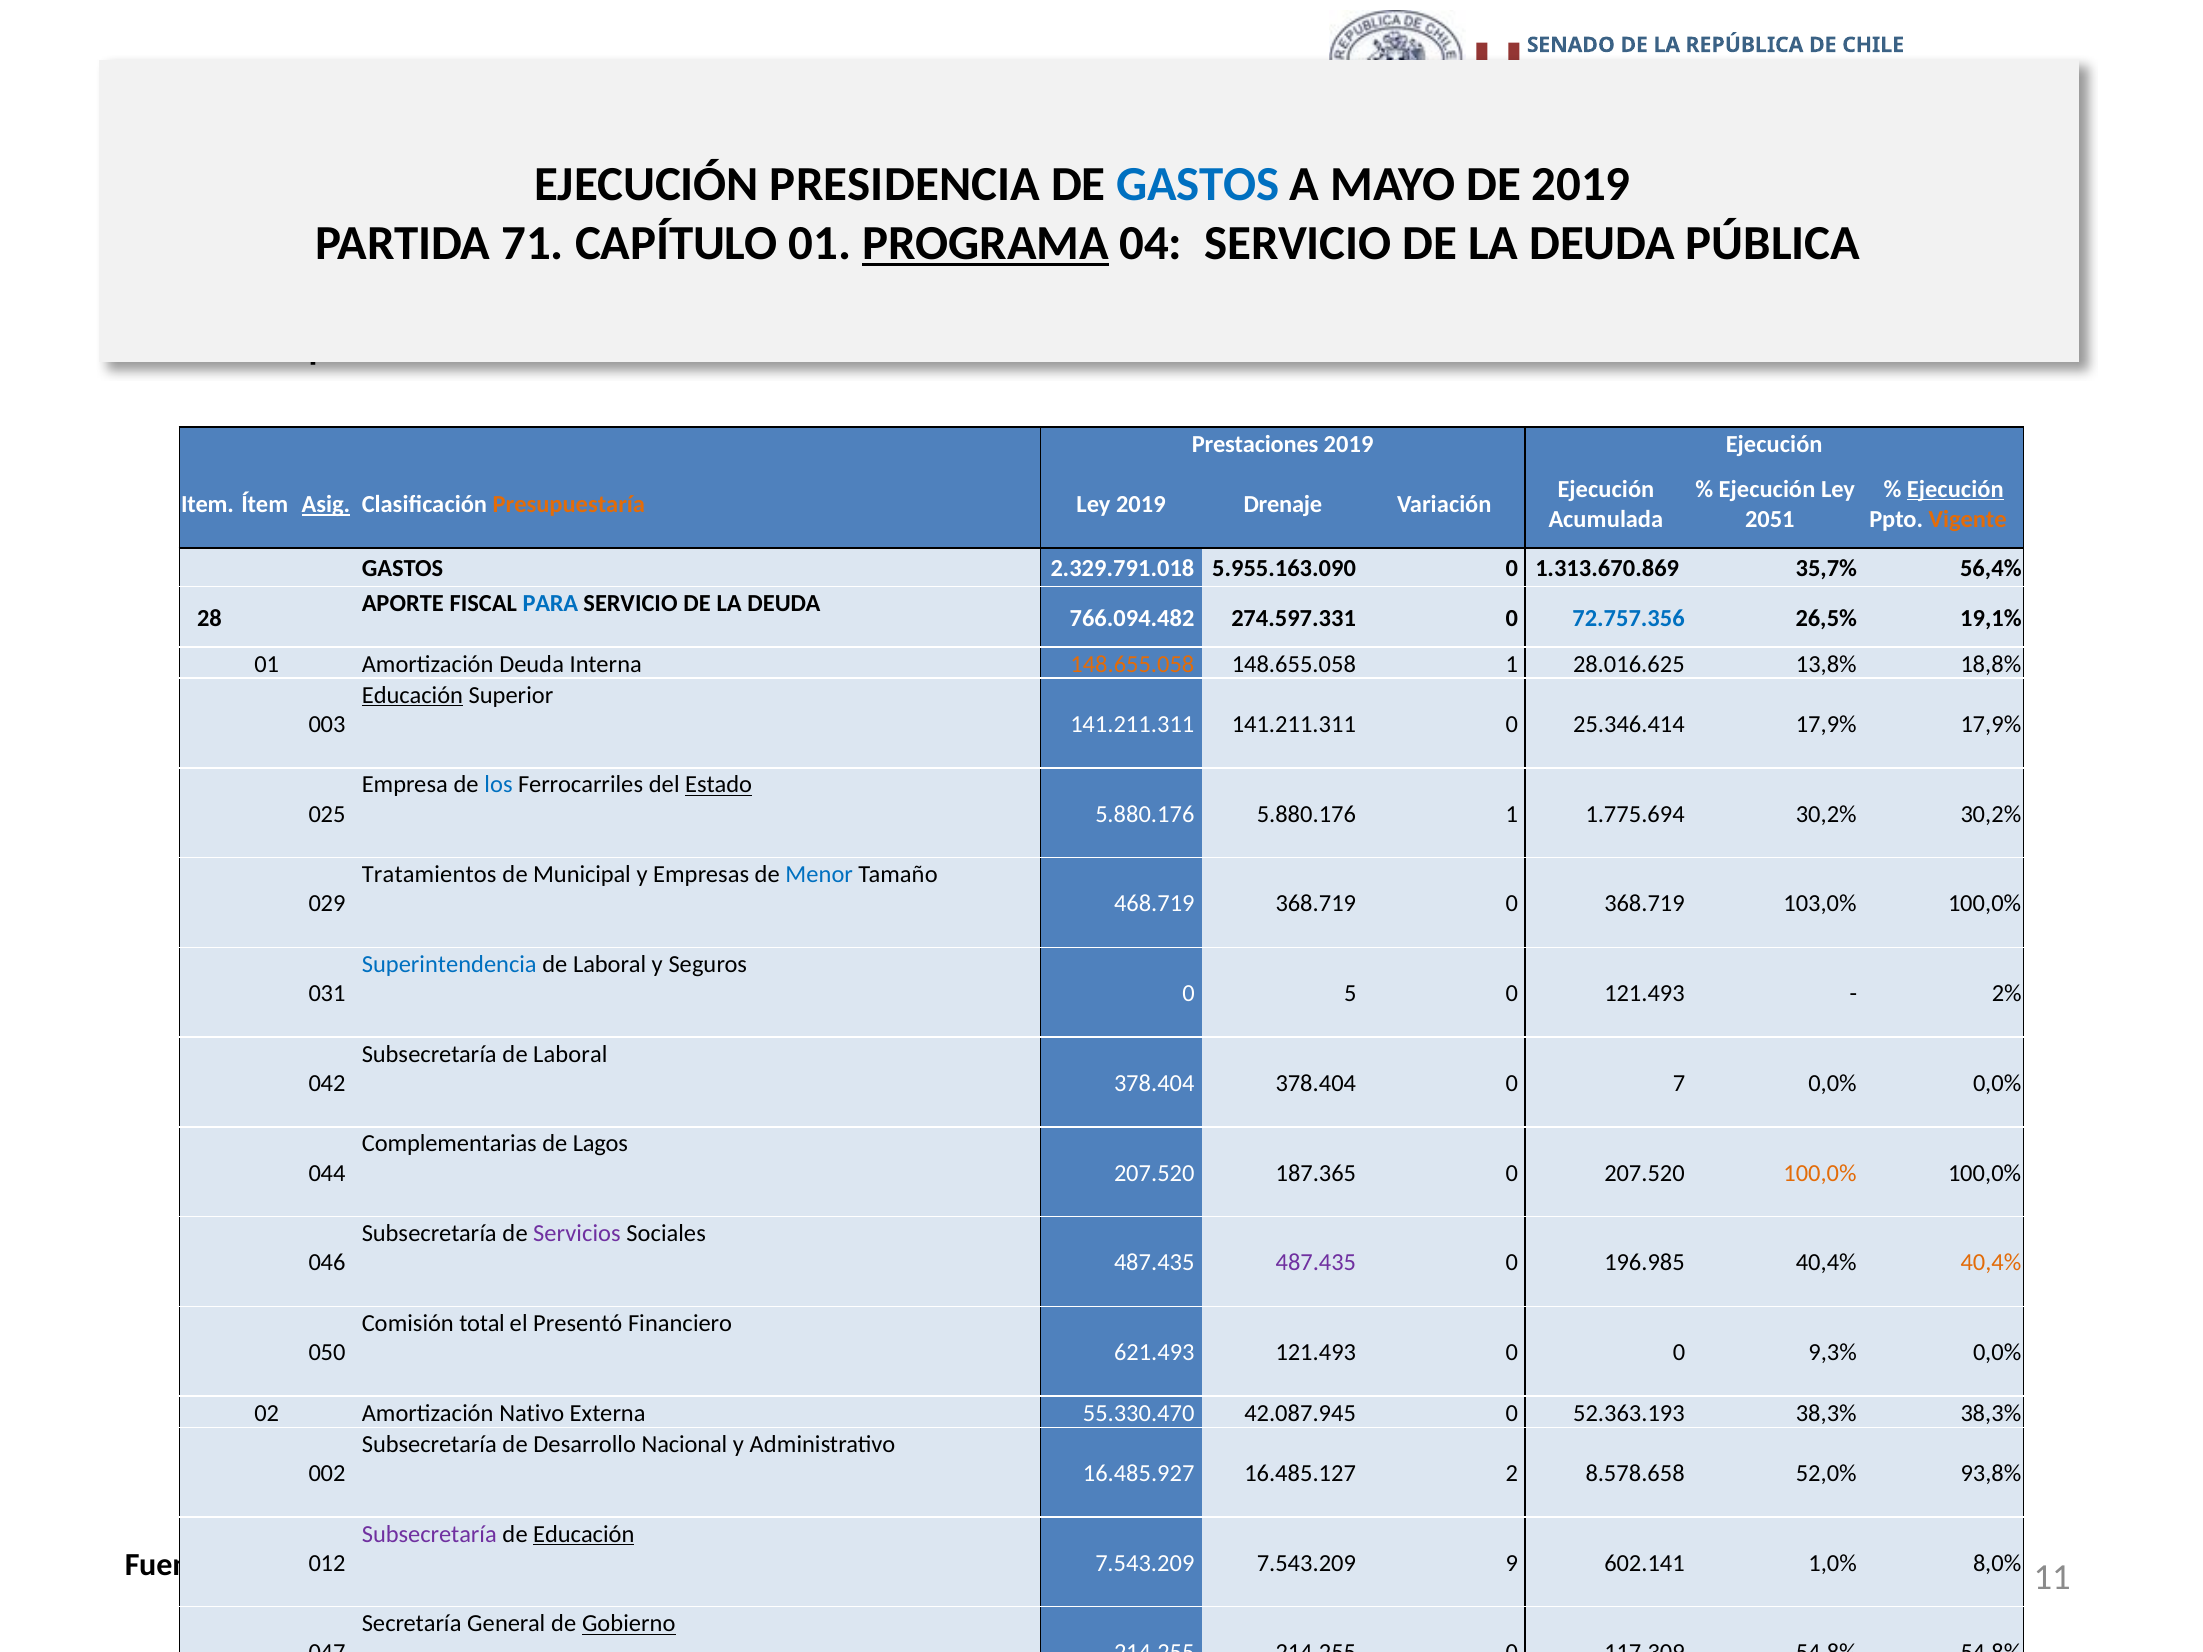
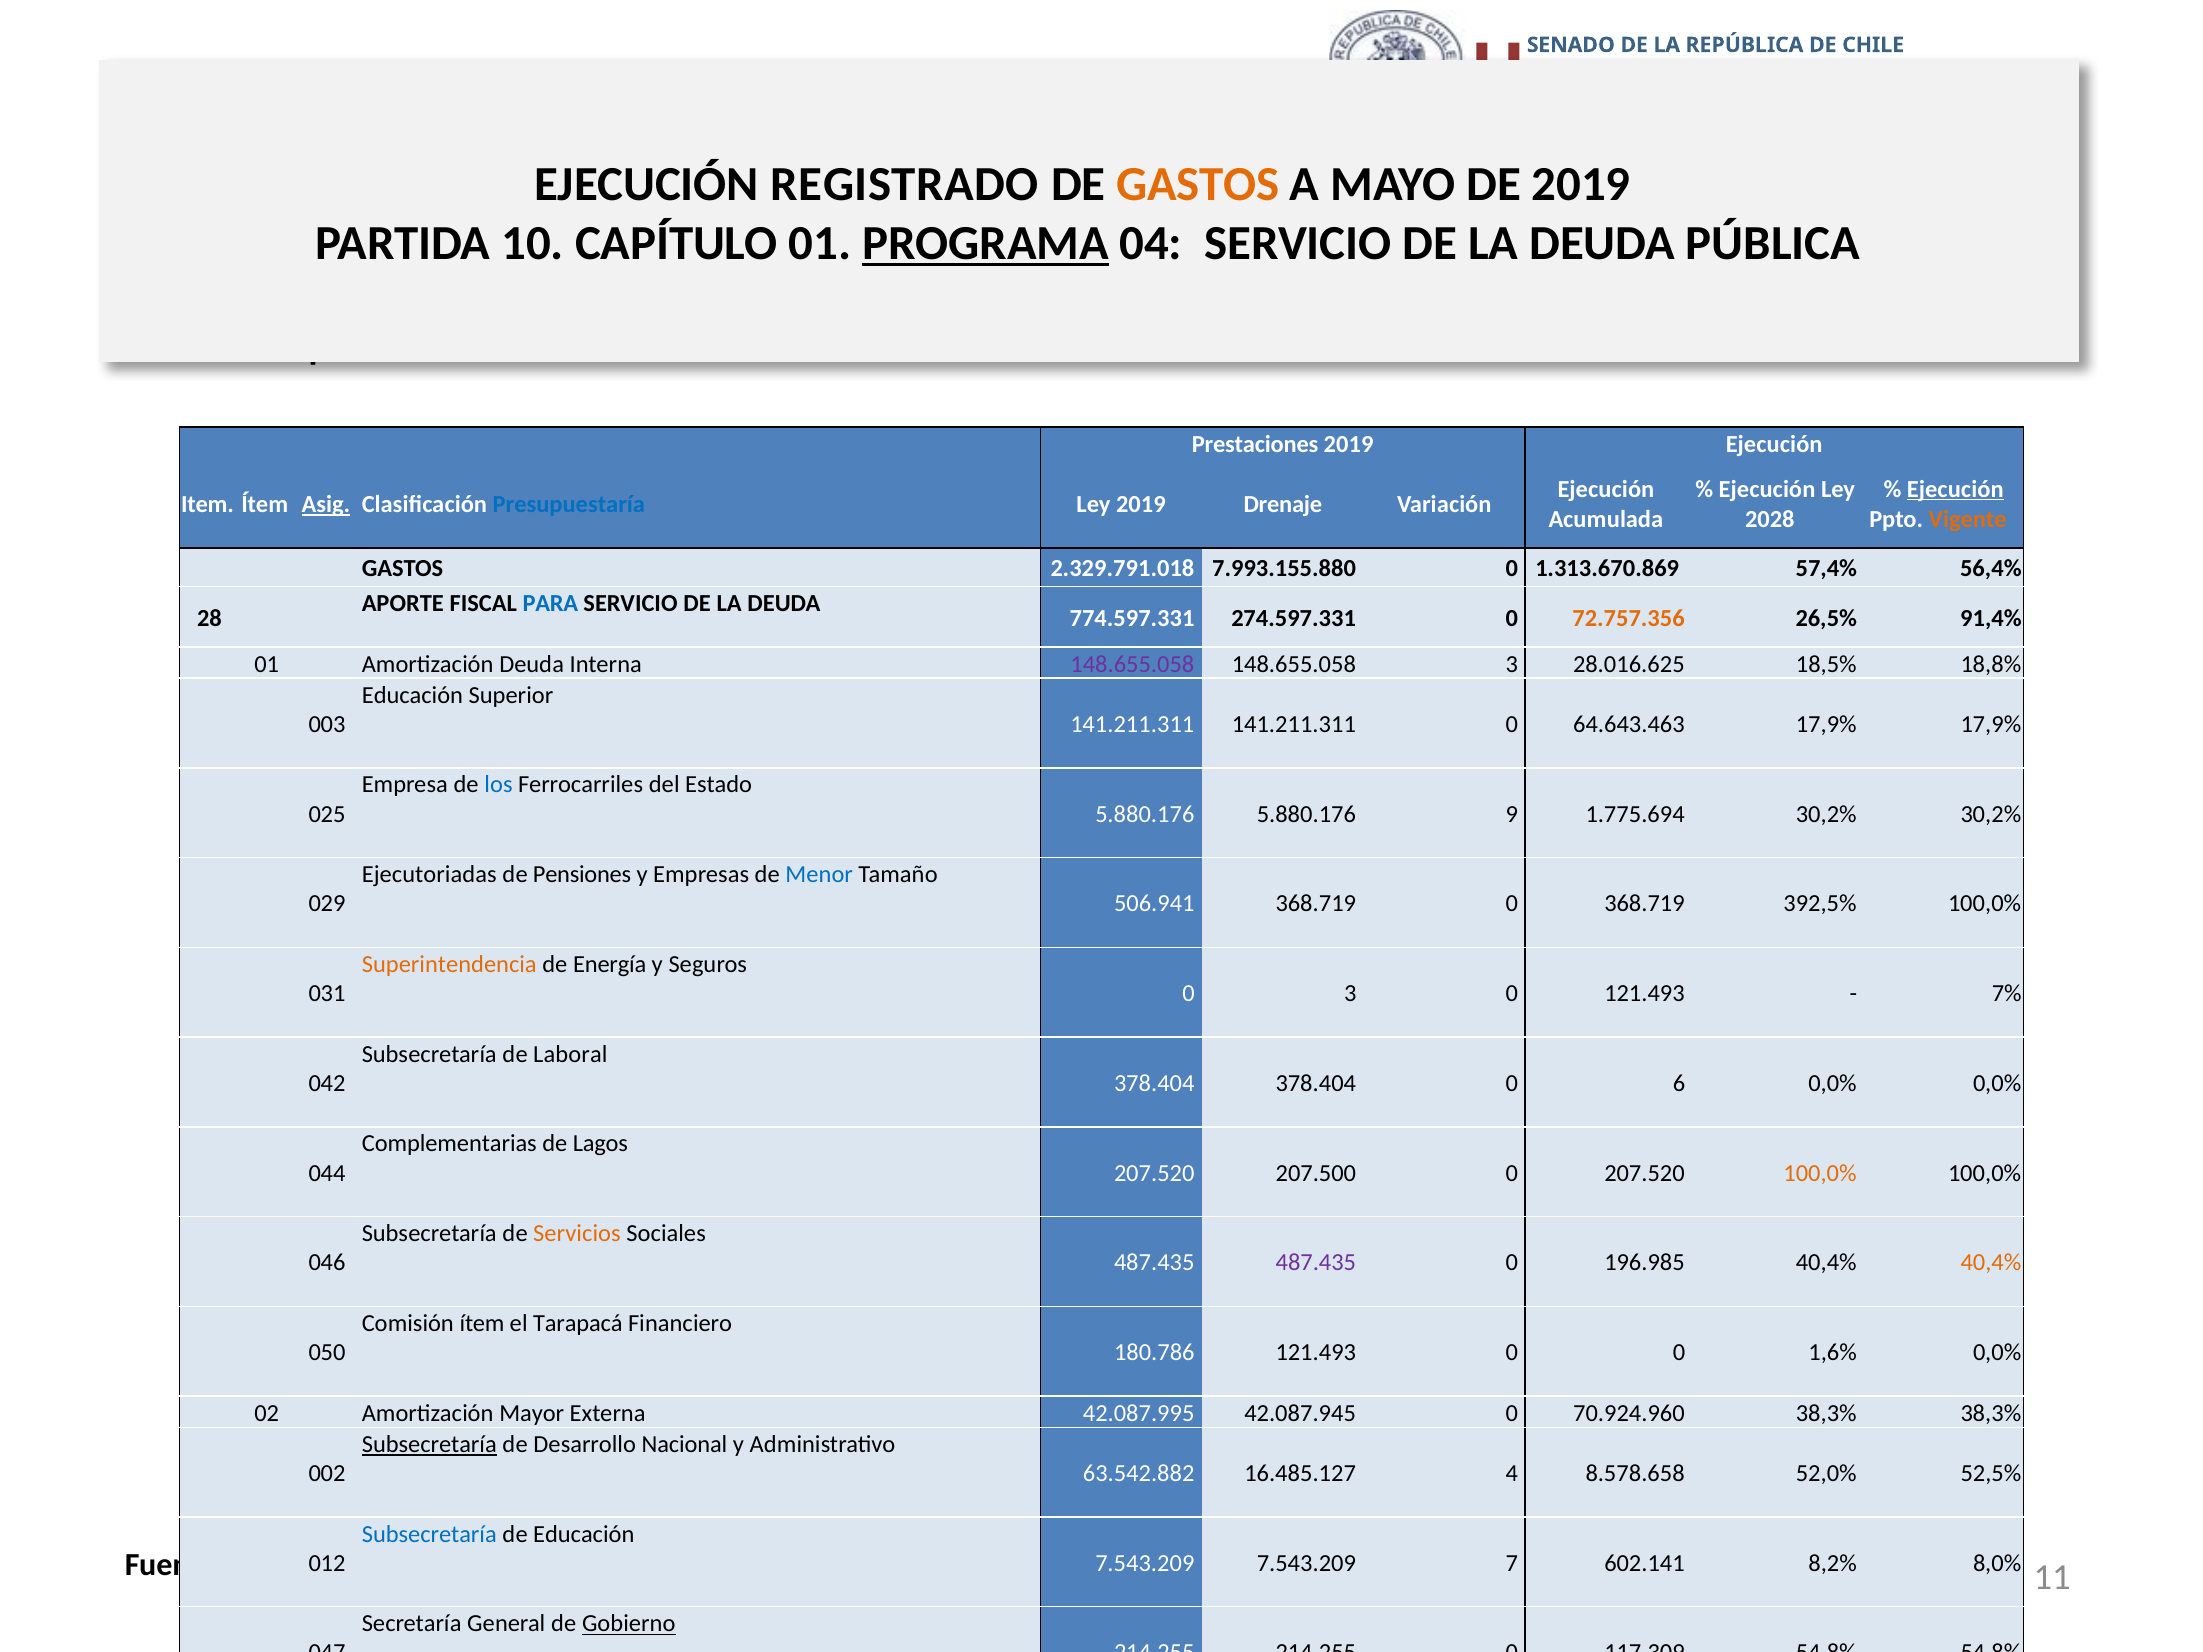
PRESIDENCIA: PRESIDENCIA -> REGISTRADO (905, 185)
GASTOS colour: blue -> orange (1198, 185)
71: 71 -> 10 (533, 244)
Presupuestaría colour: orange -> blue (569, 504)
2051: 2051 -> 2028 (1770, 519)
5.955.163.090: 5.955.163.090 -> 7.993.155.880 (1284, 569)
35,7%: 35,7% -> 57,4% (1826, 569)
766.094.482: 766.094.482 -> 774.597.331 (1132, 618)
72.757.356 colour: blue -> orange (1629, 618)
19,1%: 19,1% -> 91,4% (1991, 618)
148.655.058 colour: orange -> purple (1132, 664)
148.655.058 1: 1 -> 3 (1512, 664)
13,8%: 13,8% -> 18,5% (1826, 664)
Educación underline: present -> none (412, 695)
25.346.414: 25.346.414 -> 64.643.463 (1629, 724)
Estado underline: present -> none (719, 785)
5.880.176 1: 1 -> 9 (1512, 814)
Tratamientos: Tratamientos -> Ejecutoriadas (429, 875)
Municipal: Municipal -> Pensiones (582, 875)
468.719: 468.719 -> 506.941 (1154, 904)
103,0%: 103,0% -> 392,5% (1820, 904)
Superintendencia colour: blue -> orange (449, 965)
Laboral: Laboral -> Energía (610, 965)
0 5: 5 -> 3 (1350, 994)
2%: 2% -> 7% (2007, 994)
7: 7 -> 6 (1679, 1083)
187.365: 187.365 -> 207.500 (1316, 1173)
Servicios colour: purple -> orange (577, 1234)
Comisión total: total -> ítem (482, 1324)
Presentó: Presentó -> Tarapacá (578, 1324)
621.493: 621.493 -> 180.786 (1154, 1353)
9,3%: 9,3% -> 1,6% (1833, 1353)
Amortización Nativo: Nativo -> Mayor (532, 1413)
55.330.470: 55.330.470 -> 42.087.995 (1139, 1413)
52.363.193: 52.363.193 -> 70.924.960 (1629, 1413)
Subsecretaría underline: none -> present (429, 1445)
16.485.927: 16.485.927 -> 63.542.882 (1139, 1474)
2: 2 -> 4 (1512, 1474)
93,8%: 93,8% -> 52,5% (1991, 1474)
Subsecretaría colour: purple -> blue (429, 1534)
Educación underline: present -> none (584, 1534)
9: 9 -> 7 (1512, 1563)
1,0%: 1,0% -> 8,2% (1833, 1563)
